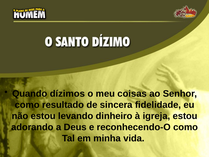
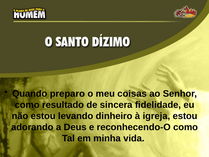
dízimos: dízimos -> preparo (67, 94)
